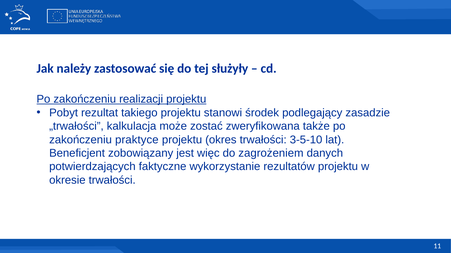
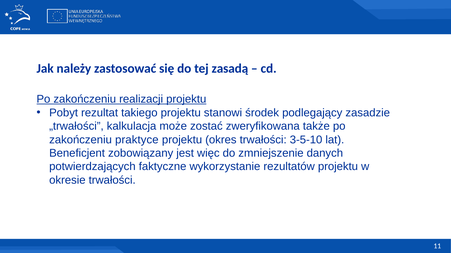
służyły: służyły -> zasadą (230, 69)
zagrożeniem: zagrożeniem -> zmniejszenie (271, 154)
